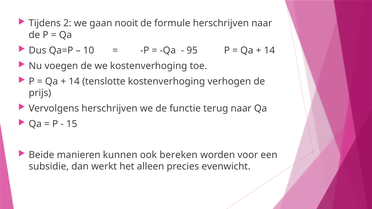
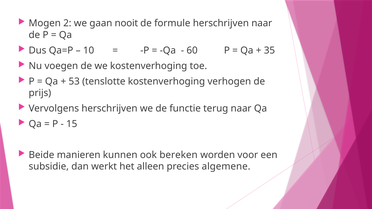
Tijdens: Tijdens -> Mogen (45, 23)
95: 95 -> 60 (192, 50)
14: 14 -> 35 (269, 50)
14: 14 -> 53 (74, 81)
evenwicht: evenwicht -> algemene (226, 167)
